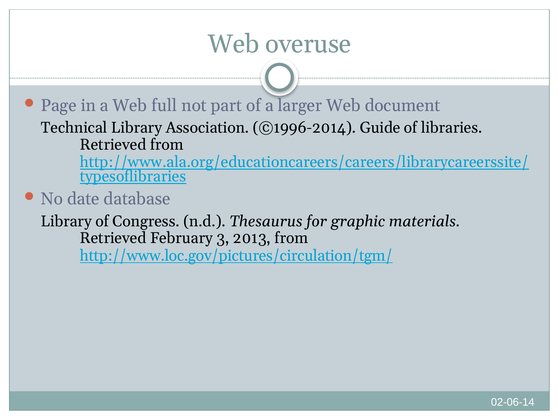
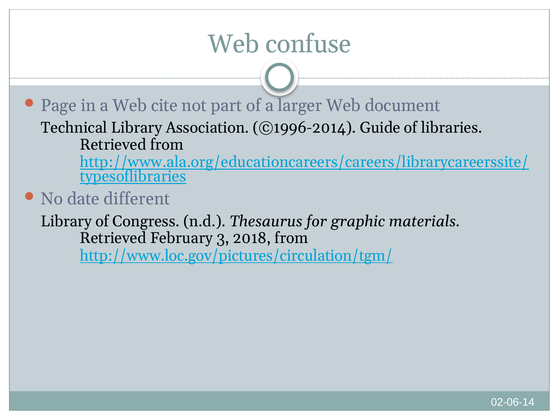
overuse: overuse -> confuse (308, 44)
full: full -> cite (164, 105)
database: database -> different (137, 199)
2013: 2013 -> 2018 (252, 238)
